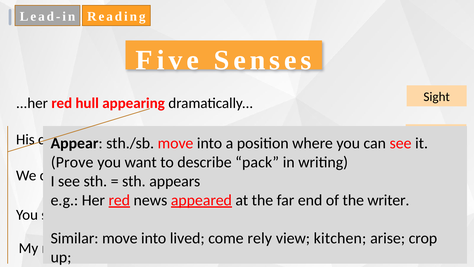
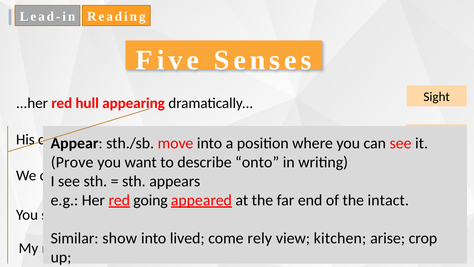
describe pack: pack -> onto (257, 162)
news: news -> going (151, 200)
writer: writer -> intact (388, 200)
move: move -> show (120, 238)
